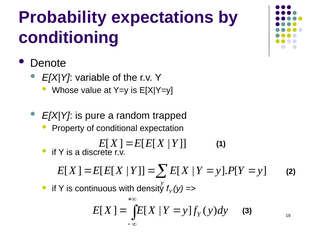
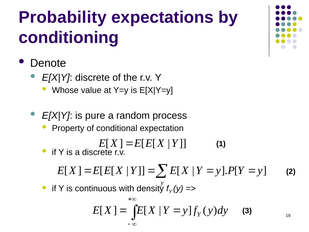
variable: variable -> discrete (92, 78)
trapped: trapped -> process (170, 115)
